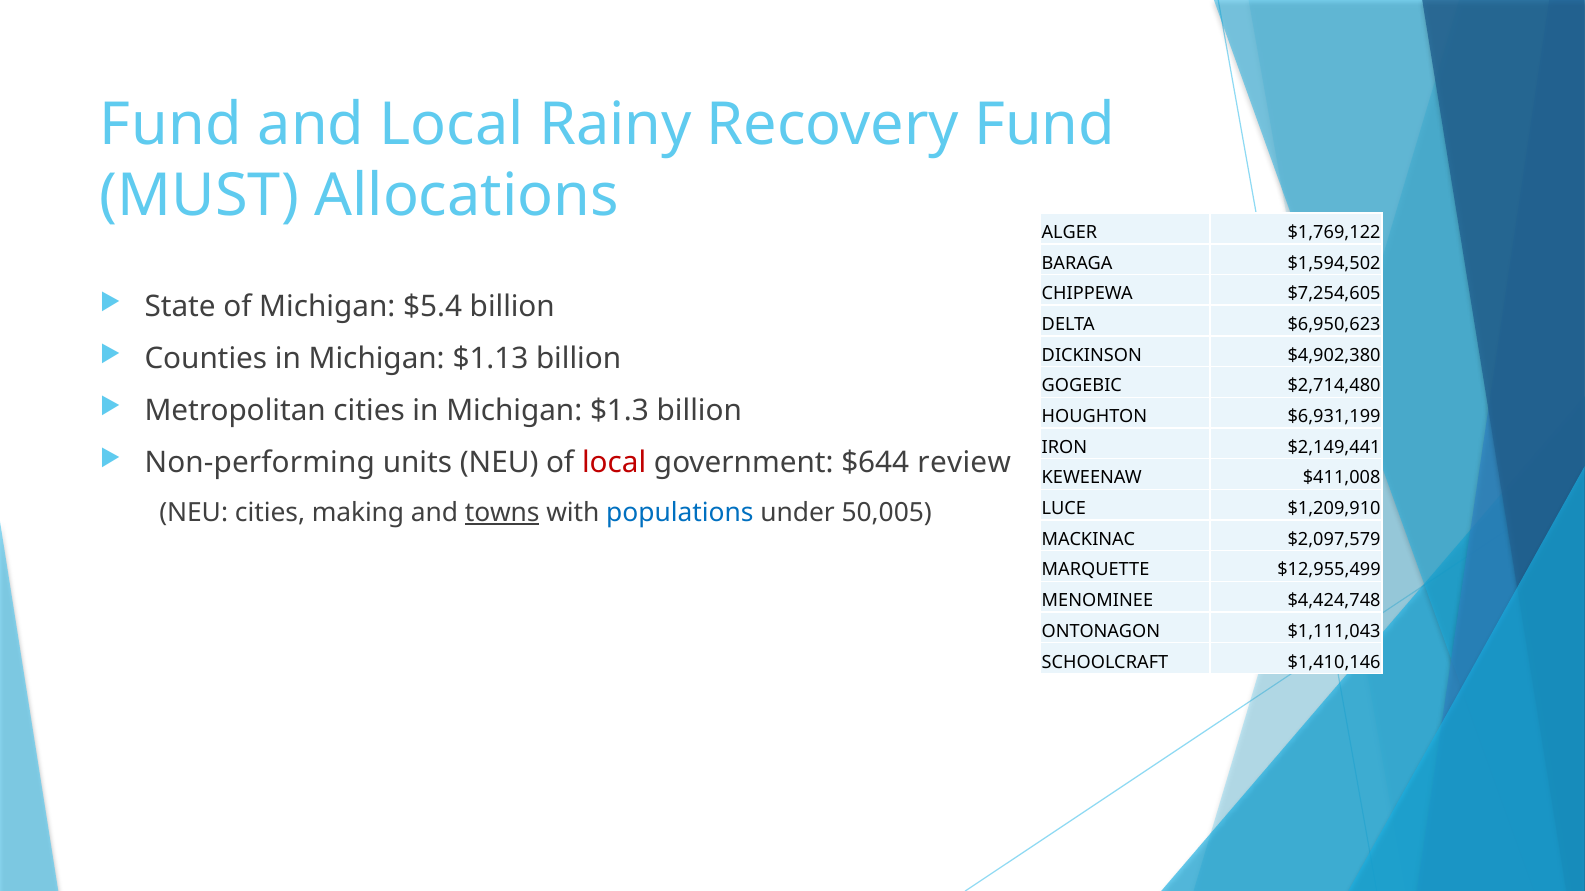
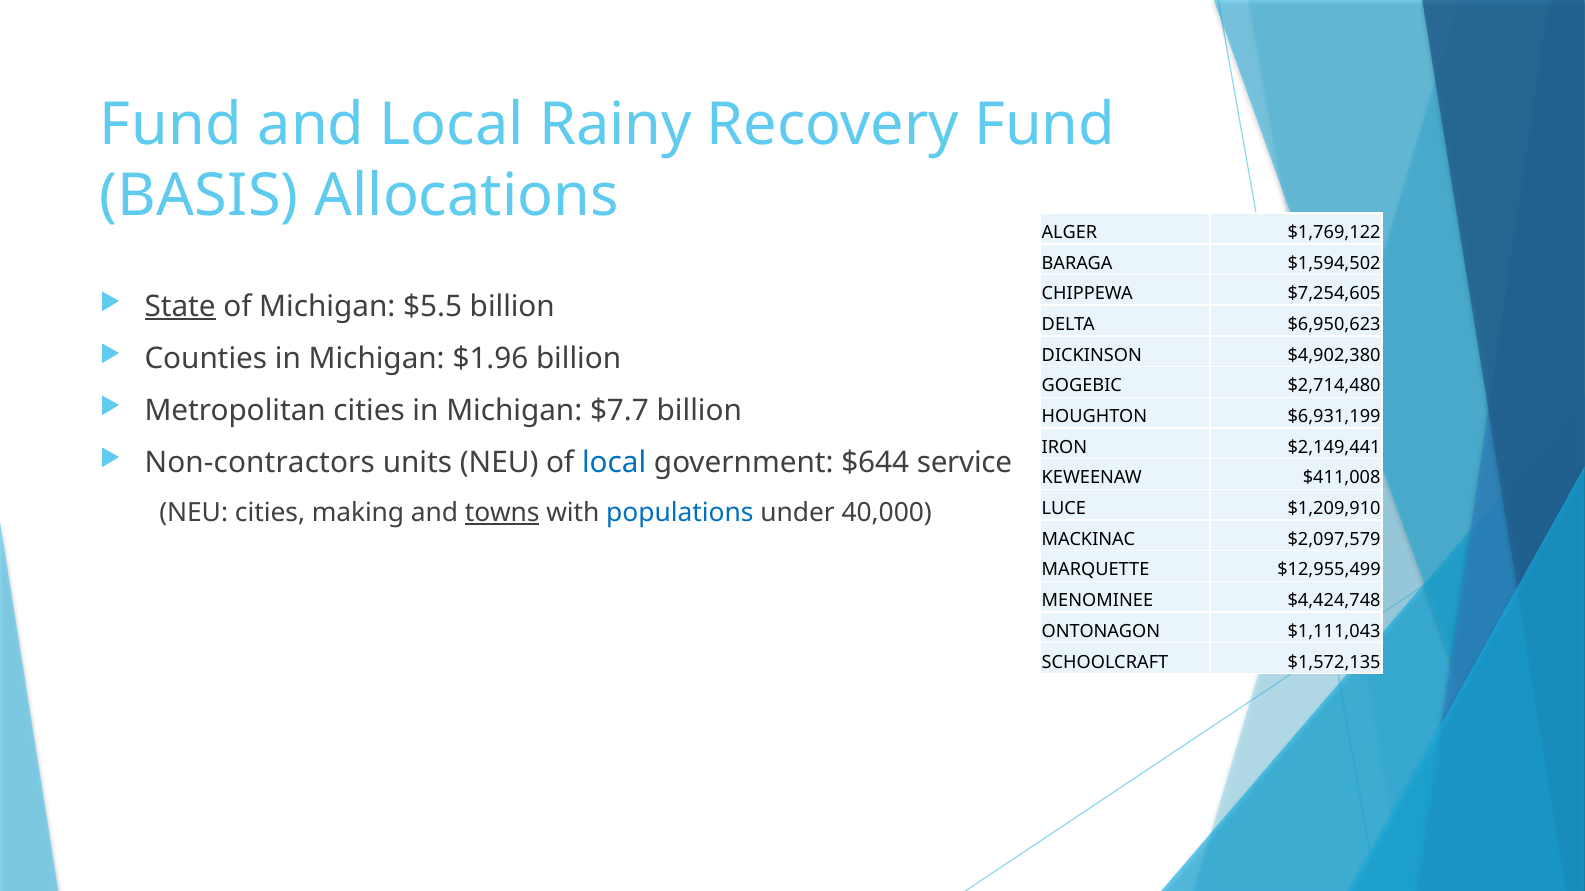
MUST: MUST -> BASIS (199, 196)
State underline: none -> present (180, 307)
$5.4: $5.4 -> $5.5 (433, 307)
$1.13: $1.13 -> $1.96 (490, 359)
$1.3: $1.3 -> $7.7 (619, 411)
Non-performing: Non-performing -> Non-contractors (260, 463)
local colour: red -> blue (614, 463)
review: review -> service (964, 463)
50,005: 50,005 -> 40,000 (887, 513)
$1,410,146: $1,410,146 -> $1,572,135 (1334, 662)
